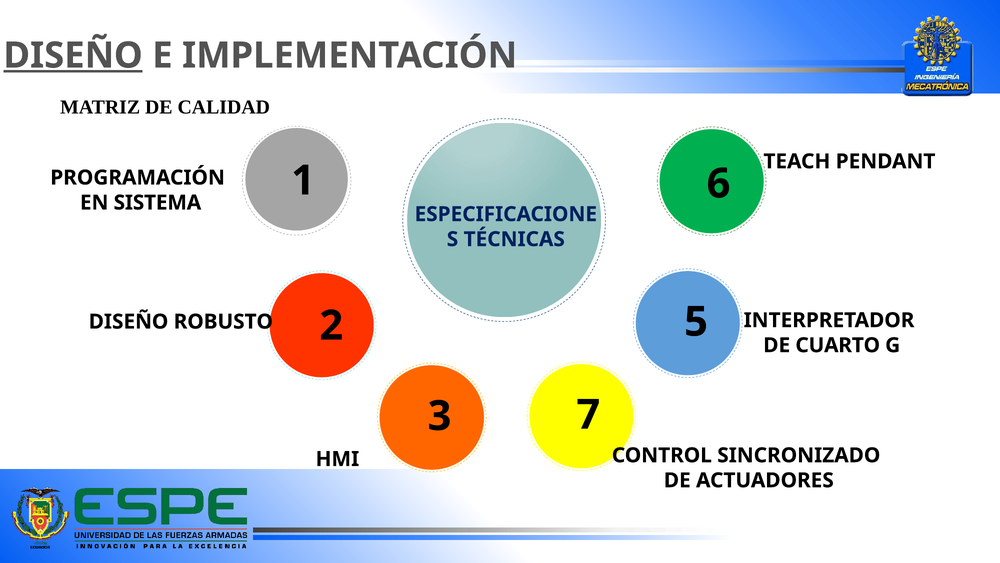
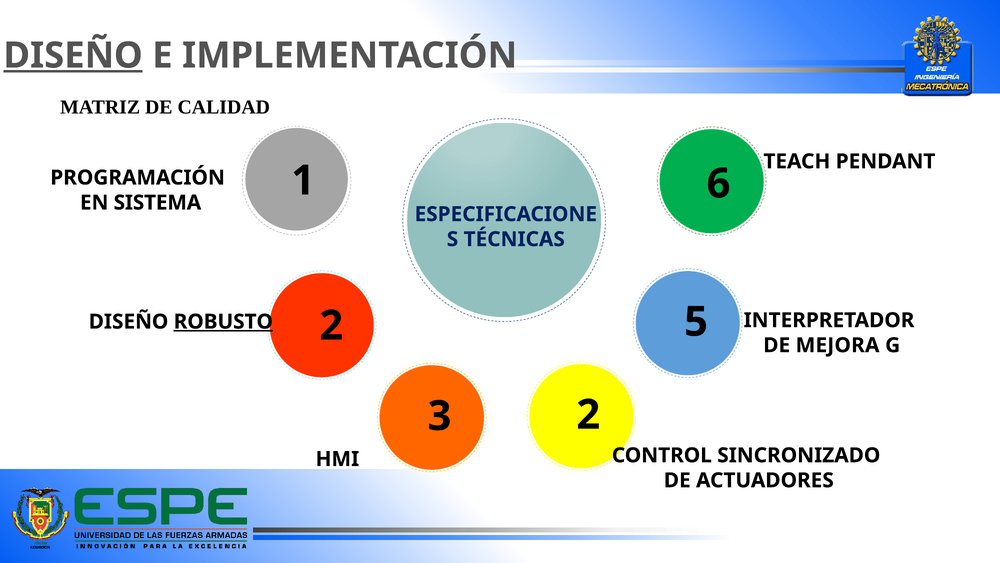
ROBUSTO underline: none -> present (223, 321)
CUARTO: CUARTO -> MEJORA (838, 345)
3 7: 7 -> 2 (588, 415)
